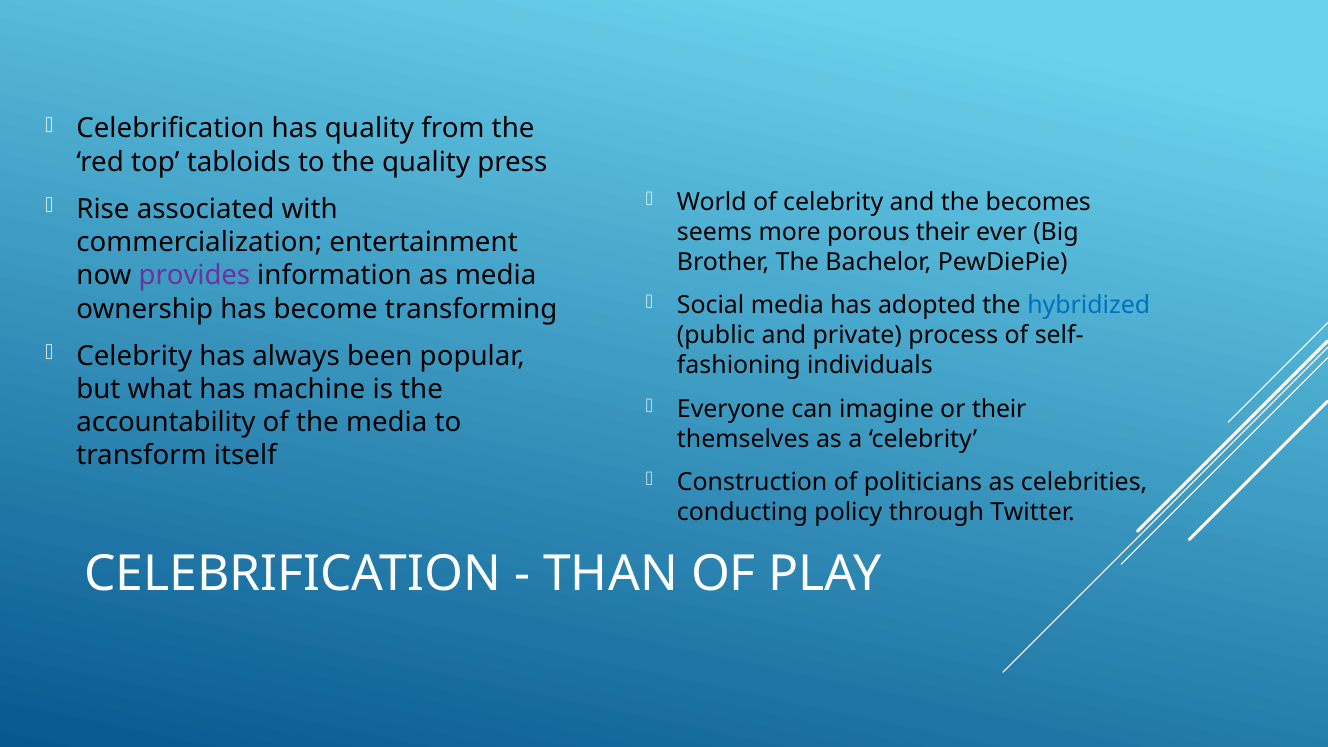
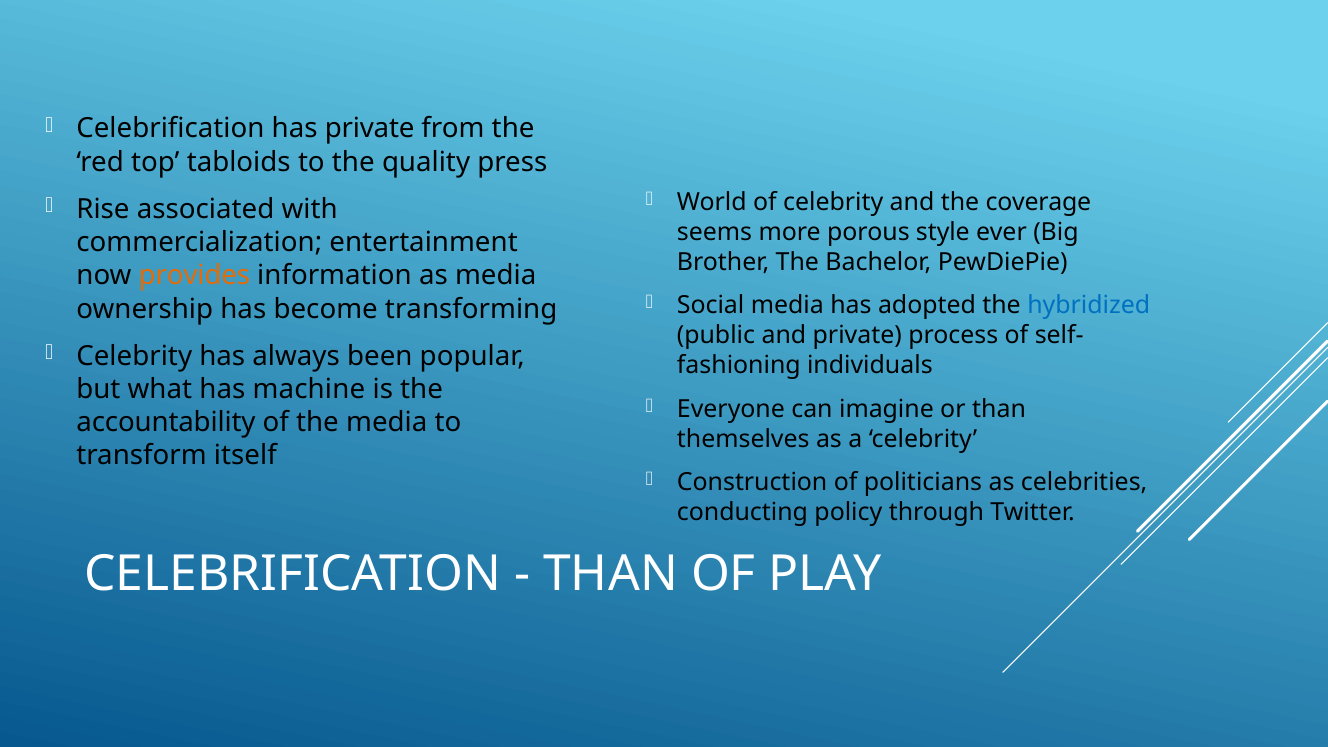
has quality: quality -> private (370, 129)
becomes: becomes -> coverage (1038, 202)
porous their: their -> style (943, 232)
provides colour: purple -> orange (194, 276)
or their: their -> than (999, 409)
